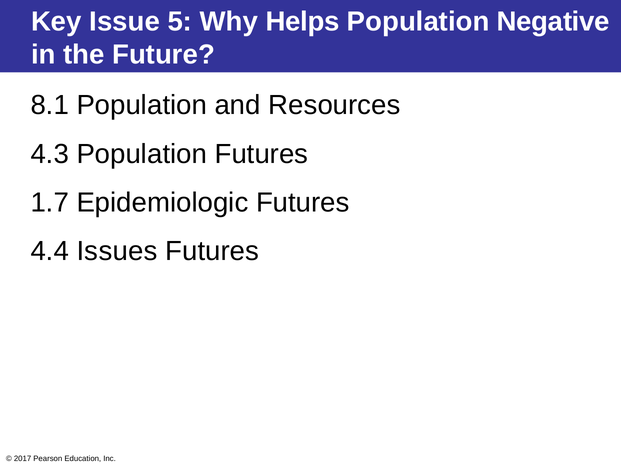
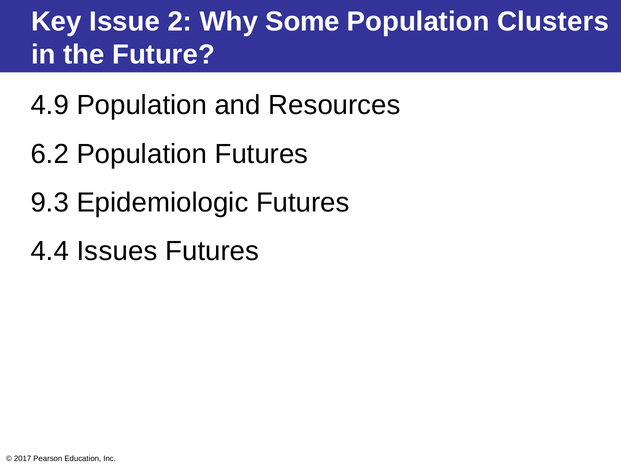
5: 5 -> 2 (180, 21)
Helps: Helps -> Some (303, 21)
Negative: Negative -> Clusters (553, 21)
8.1: 8.1 -> 4.9 (50, 105)
4.3: 4.3 -> 6.2 (50, 154)
1.7: 1.7 -> 9.3 (50, 202)
